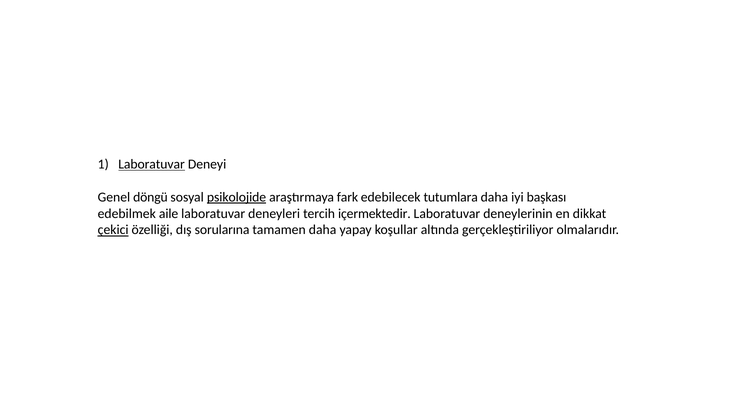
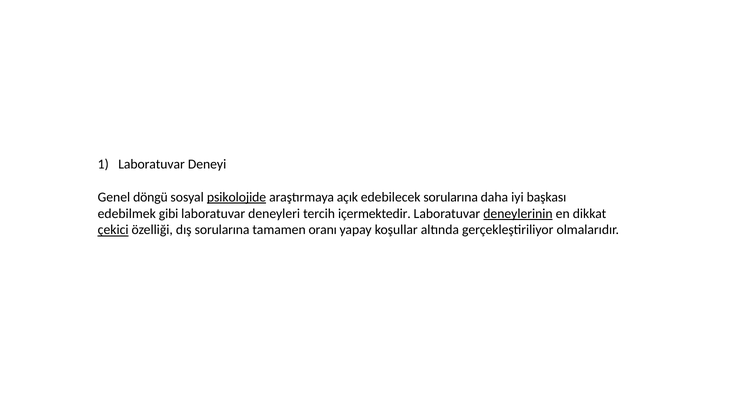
Laboratuvar underline: present -> none (152, 164)
fark: fark -> açık (347, 197)
edebilecek tutumlara: tutumlara -> sorularına (451, 197)
aile: aile -> gibi (169, 214)
deneylerinin underline: none -> present (518, 214)
tamamen daha: daha -> oranı (323, 230)
